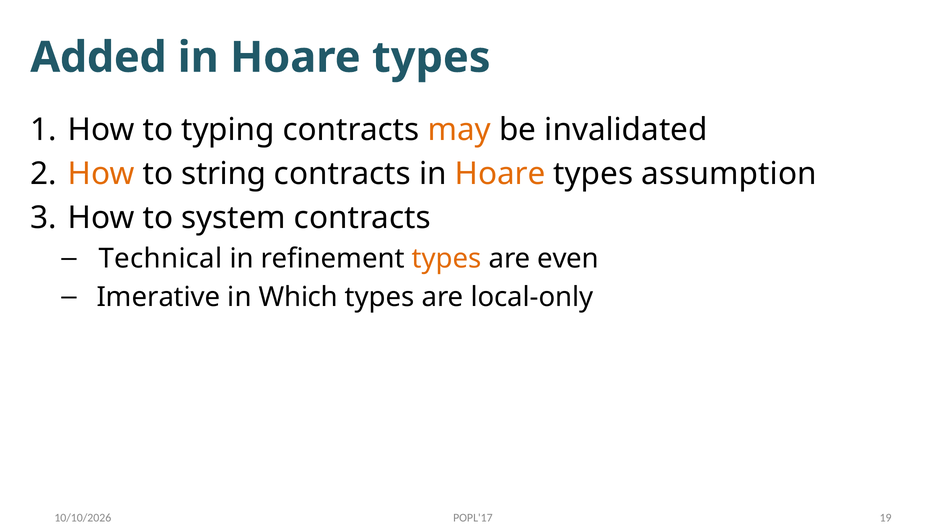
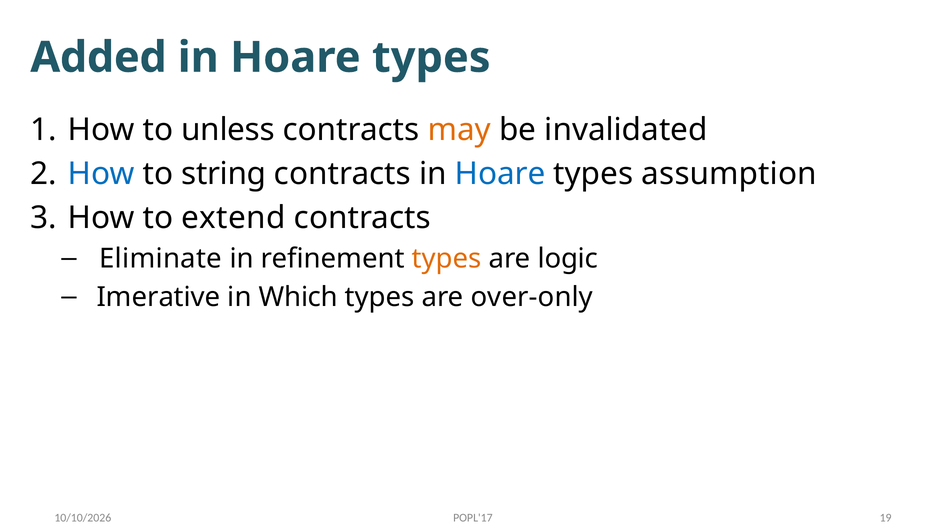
typing: typing -> unless (228, 130)
How colour: orange -> blue (101, 174)
Hoare colour: orange -> blue (500, 174)
system: system -> extend (233, 218)
Technical: Technical -> Eliminate (161, 259)
even: even -> logic (568, 259)
local-only: local-only -> over-only (532, 297)
